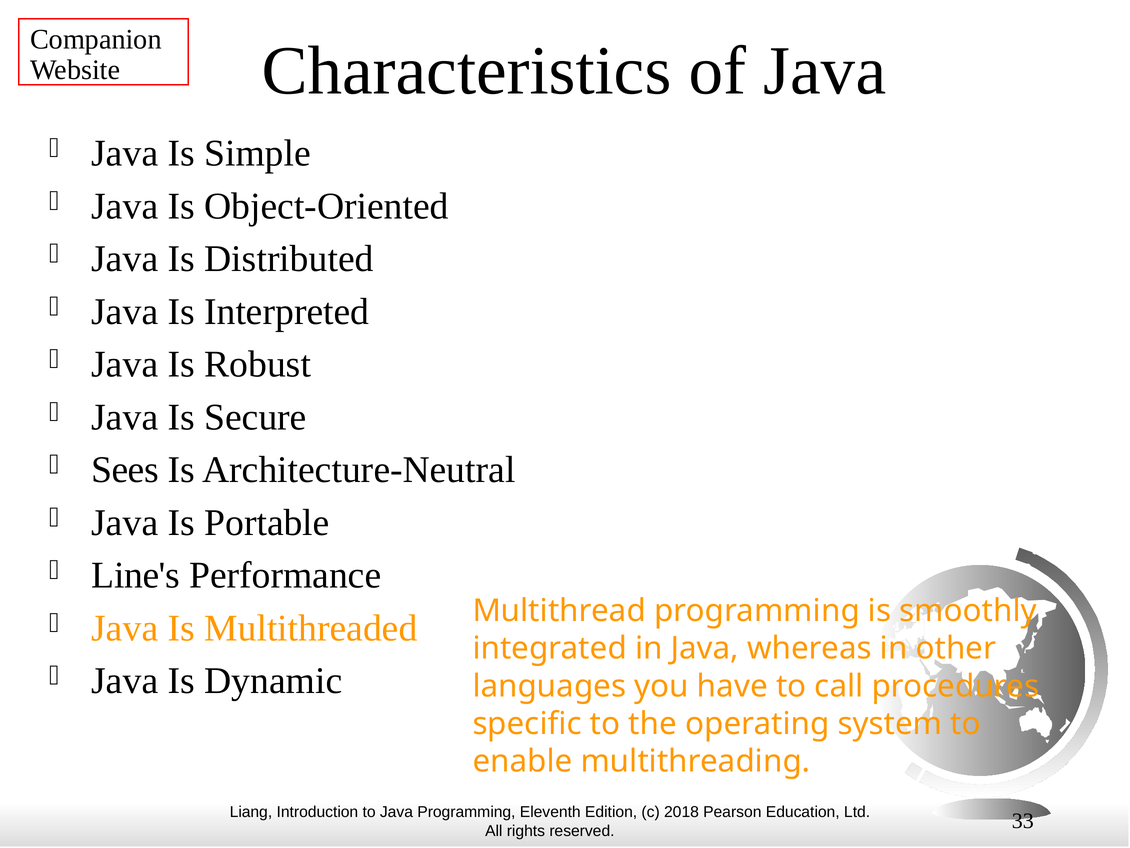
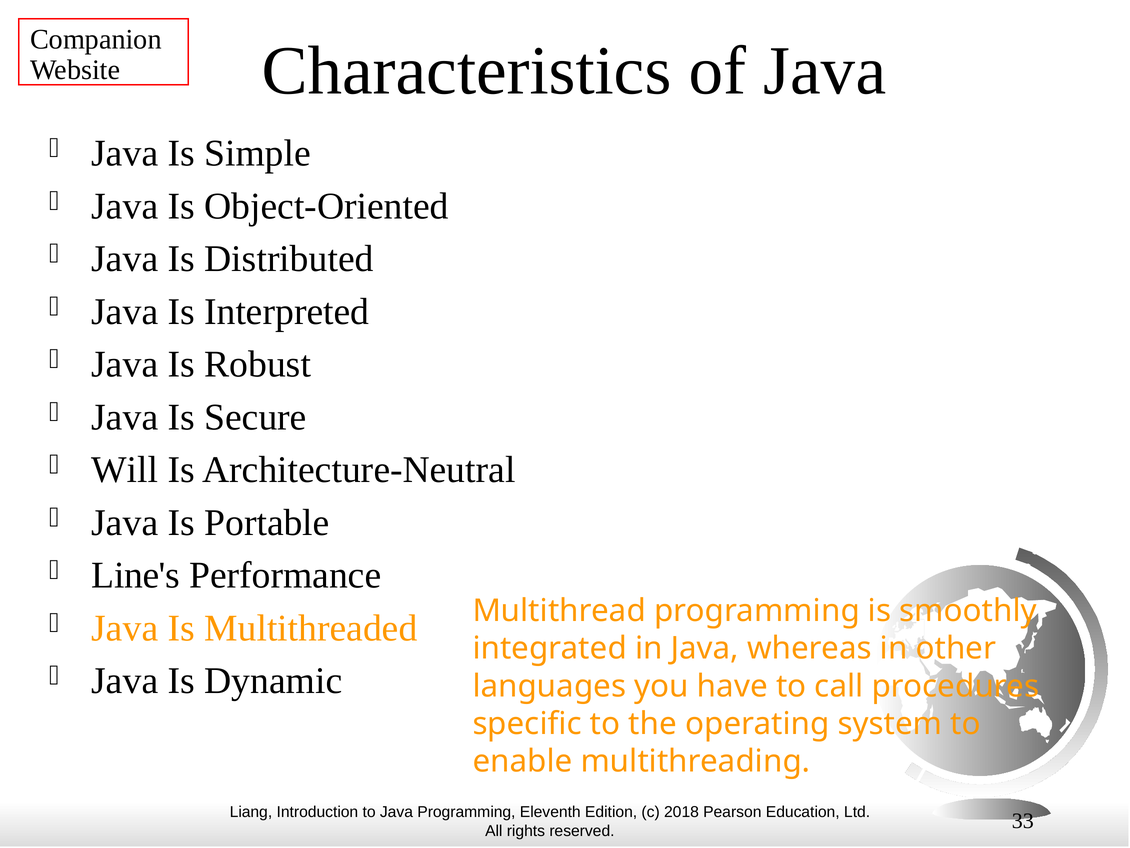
Sees: Sees -> Will (125, 470)
